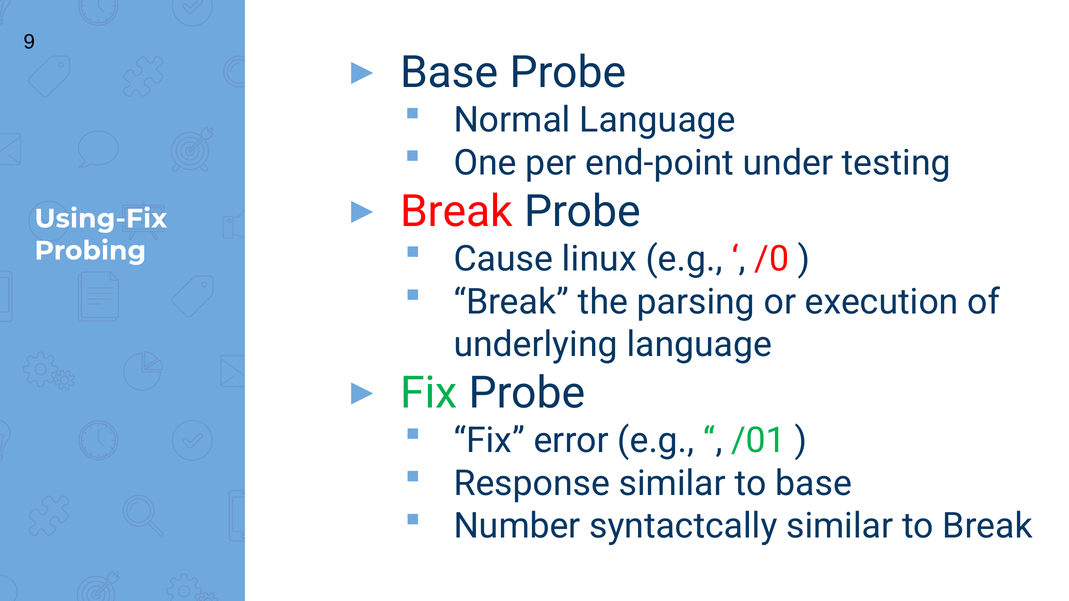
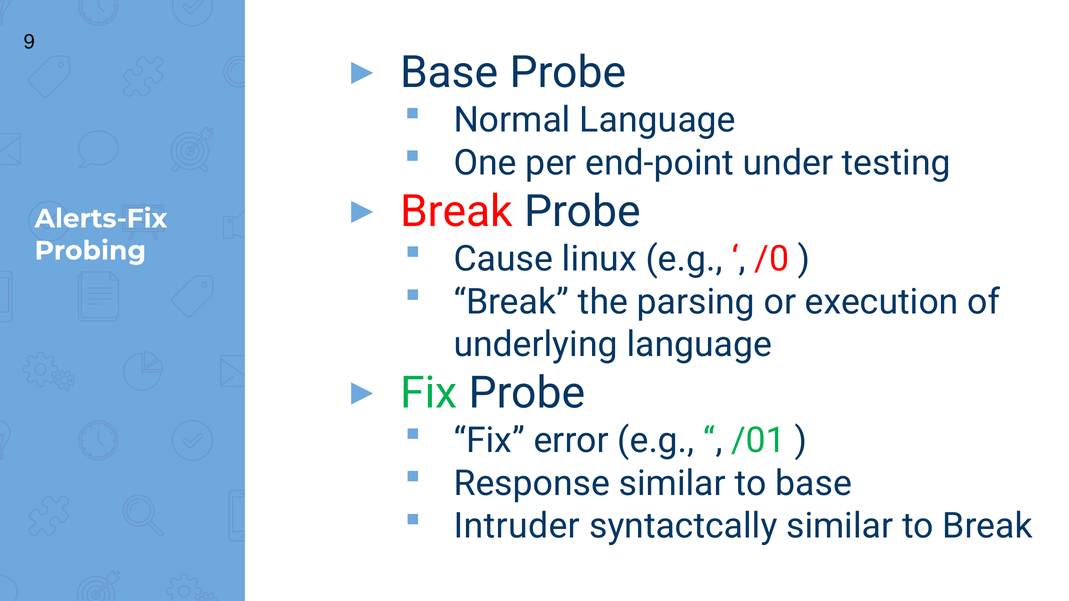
Using-Fix: Using-Fix -> Alerts-Fix (101, 219)
Number: Number -> Intruder (517, 526)
